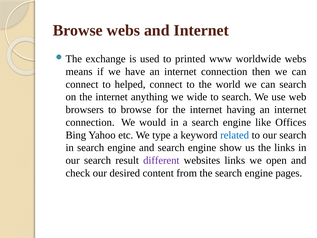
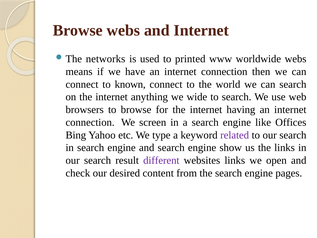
exchange: exchange -> networks (106, 59)
helped: helped -> known (130, 84)
would: would -> screen (153, 122)
related colour: blue -> purple (235, 135)
